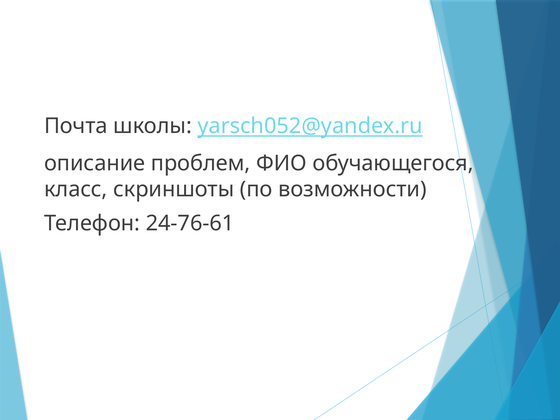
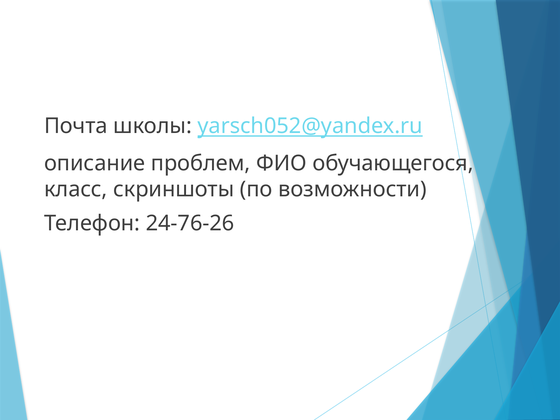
24-76-61: 24-76-61 -> 24-76-26 (190, 223)
